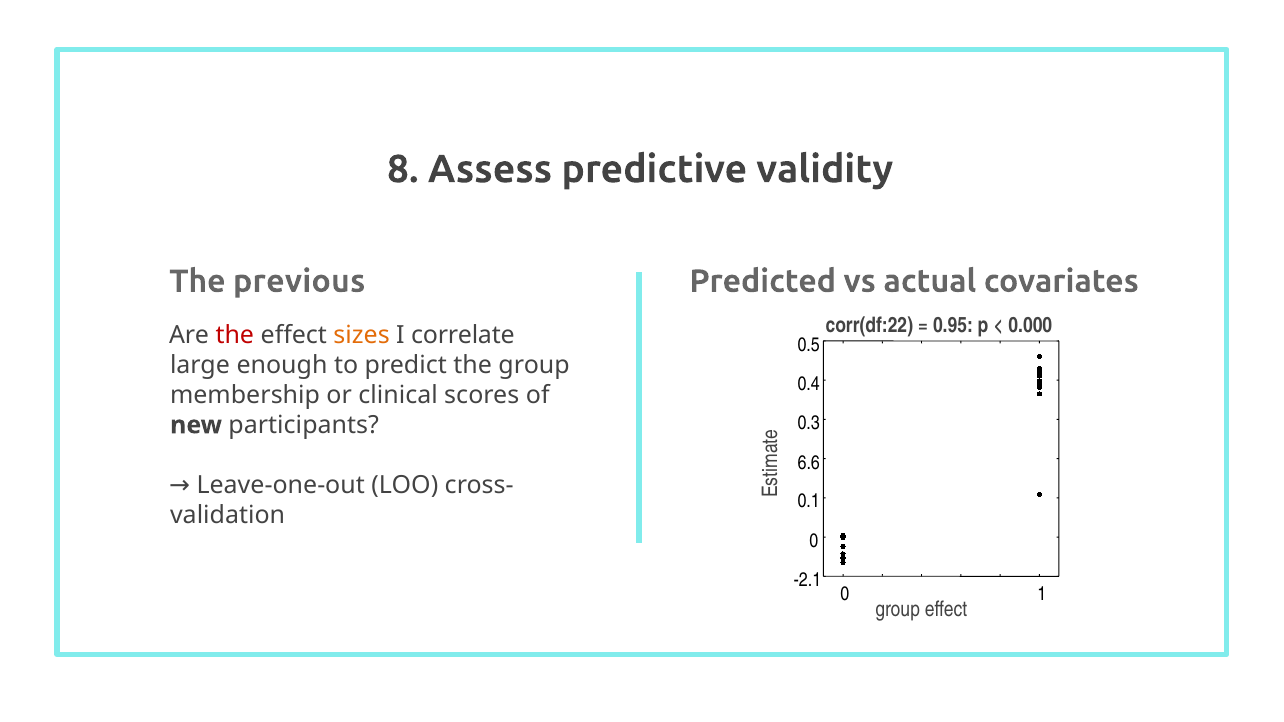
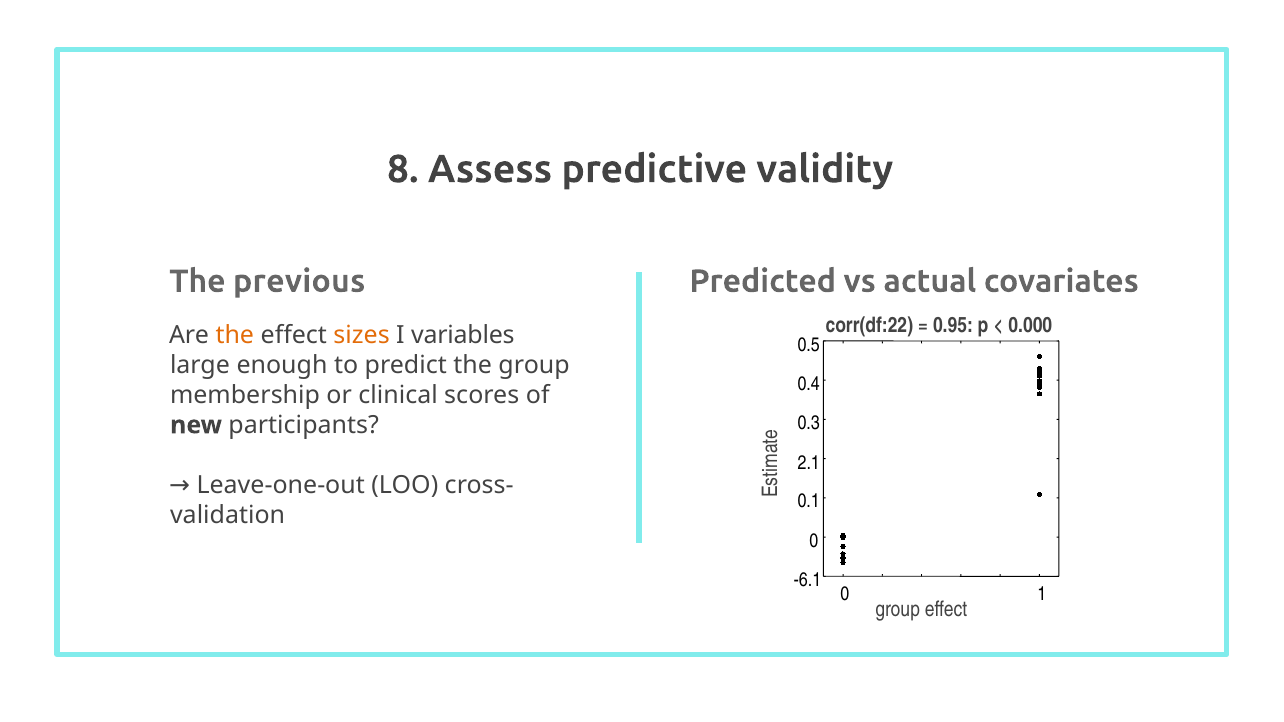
the colour: red -> orange (235, 335)
correlate: correlate -> variables (463, 335)
6.6: 6.6 -> 2.1 (809, 463)
-2.1: -2.1 -> -6.1 (807, 581)
